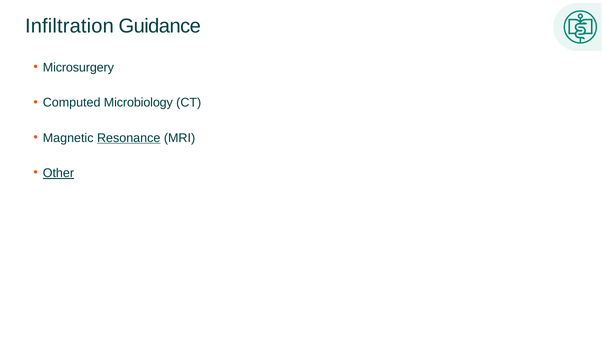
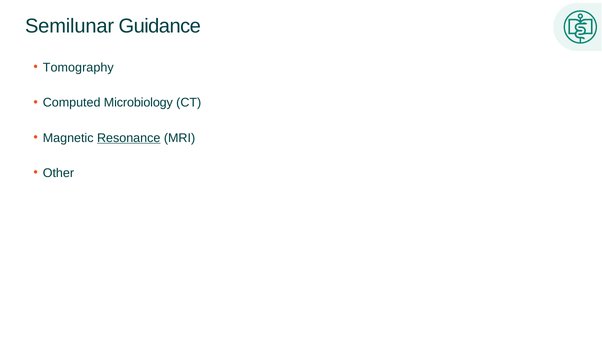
Infiltration: Infiltration -> Semilunar (70, 26)
Microsurgery: Microsurgery -> Tomography (78, 67)
Other underline: present -> none (58, 173)
